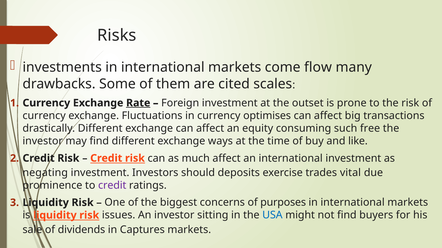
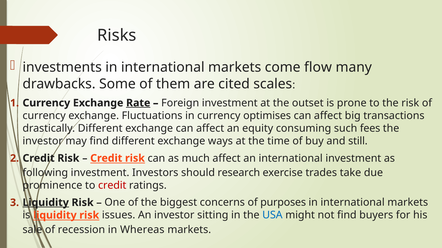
free: free -> fees (370, 129)
like: like -> still (358, 141)
negating: negating -> following (45, 173)
deposits: deposits -> research (239, 173)
vital: vital -> take (350, 173)
credit colour: purple -> red (112, 186)
Liquidity underline: none -> present (46, 203)
dividends: dividends -> recession (81, 230)
Captures: Captures -> Whereas (142, 230)
